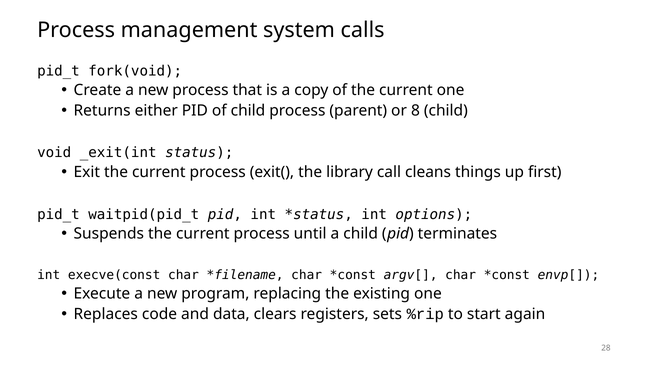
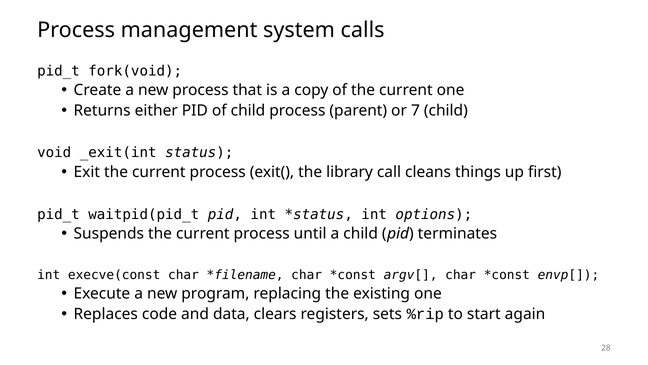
8: 8 -> 7 (415, 110)
